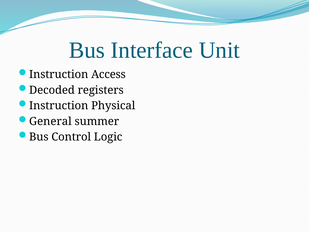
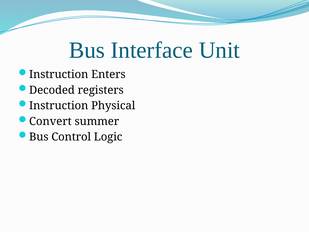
Access: Access -> Enters (108, 74)
General: General -> Convert (50, 121)
